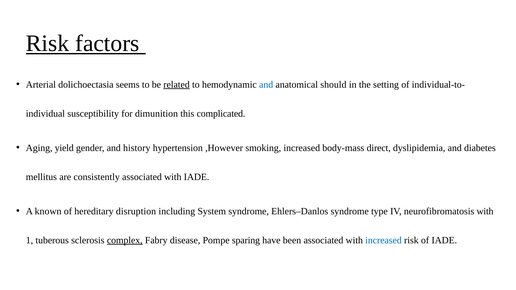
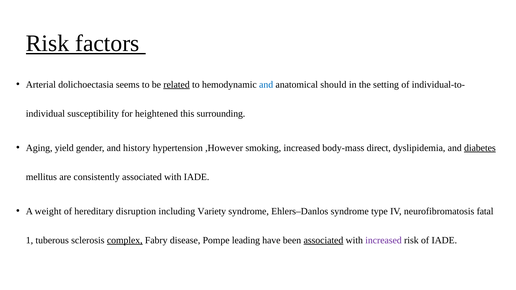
dimunition: dimunition -> heightened (156, 114)
complicated: complicated -> surrounding (221, 114)
diabetes underline: none -> present (480, 148)
known: known -> weight (48, 211)
System: System -> Variety (212, 211)
neurofibromatosis with: with -> fatal (485, 211)
sparing: sparing -> leading (246, 240)
associated underline: none -> present (323, 240)
increased colour: blue -> purple (383, 240)
